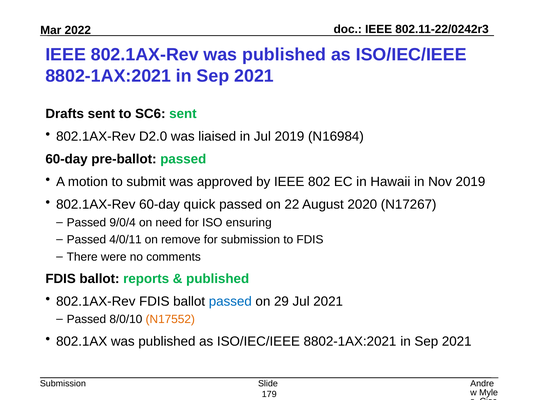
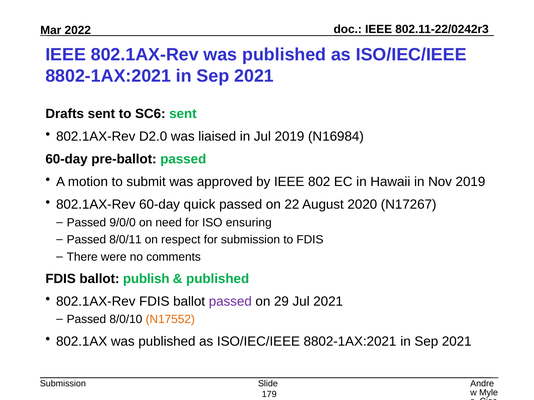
9/0/4: 9/0/4 -> 9/0/0 (123, 223)
4/0/11: 4/0/11 -> 8/0/11 (125, 240)
remove: remove -> respect (181, 240)
reports: reports -> publish (146, 279)
passed colour: blue -> purple (230, 302)
